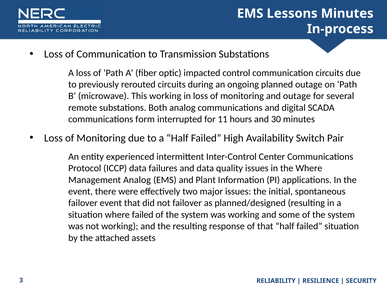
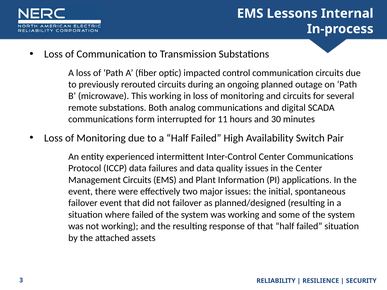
Lessons Minutes: Minutes -> Internal (347, 13)
and outage: outage -> circuits (297, 96)
the Where: Where -> Center (309, 168)
Management Analog: Analog -> Circuits (137, 180)
